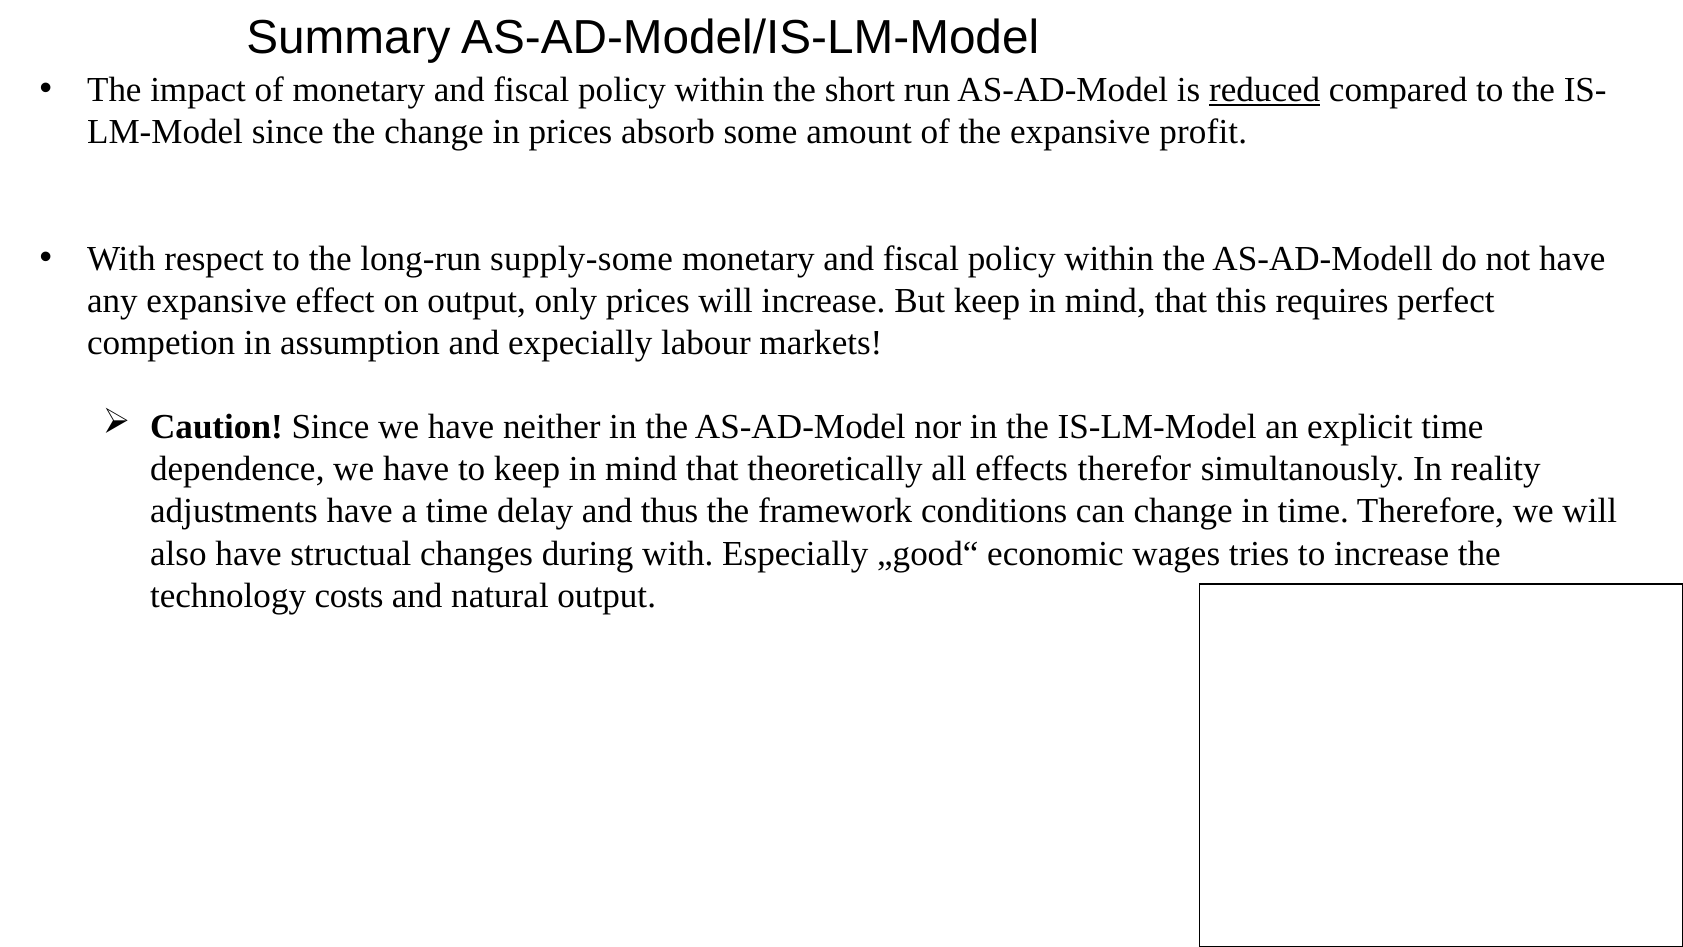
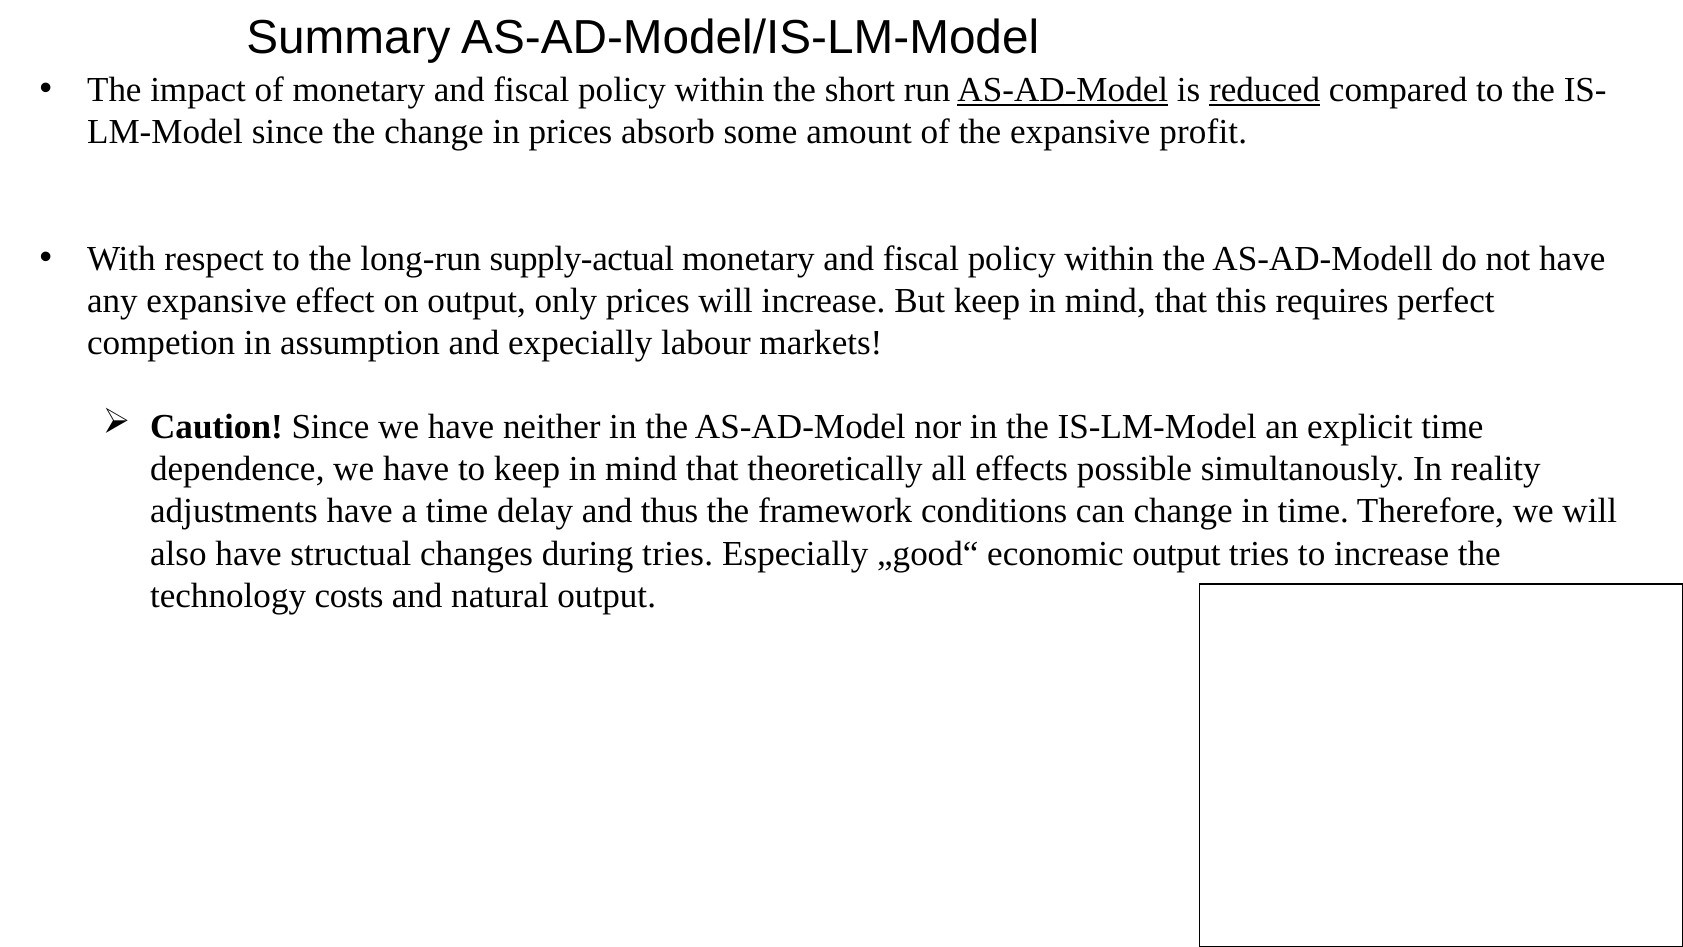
AS-AD-Model underline: none -> present (1063, 90)
supply-some: supply-some -> supply-actual (582, 259)
therefor: therefor -> possible (1134, 469)
during with: with -> tries (678, 553)
economic wages: wages -> output (1176, 553)
